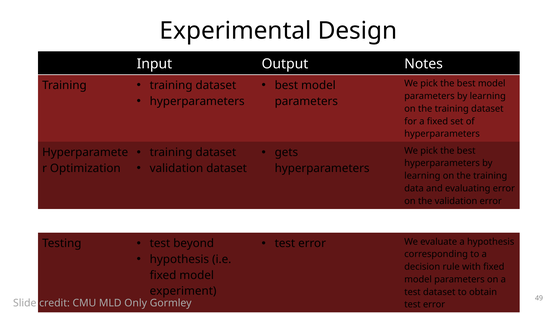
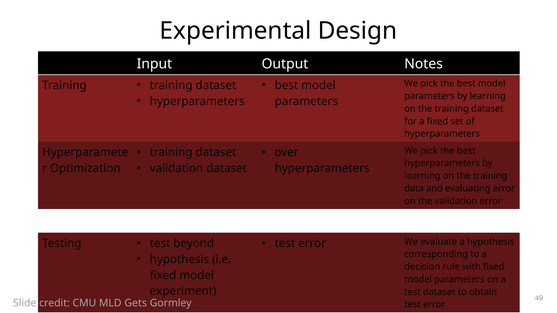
gets: gets -> over (286, 153)
Only: Only -> Gets (136, 303)
